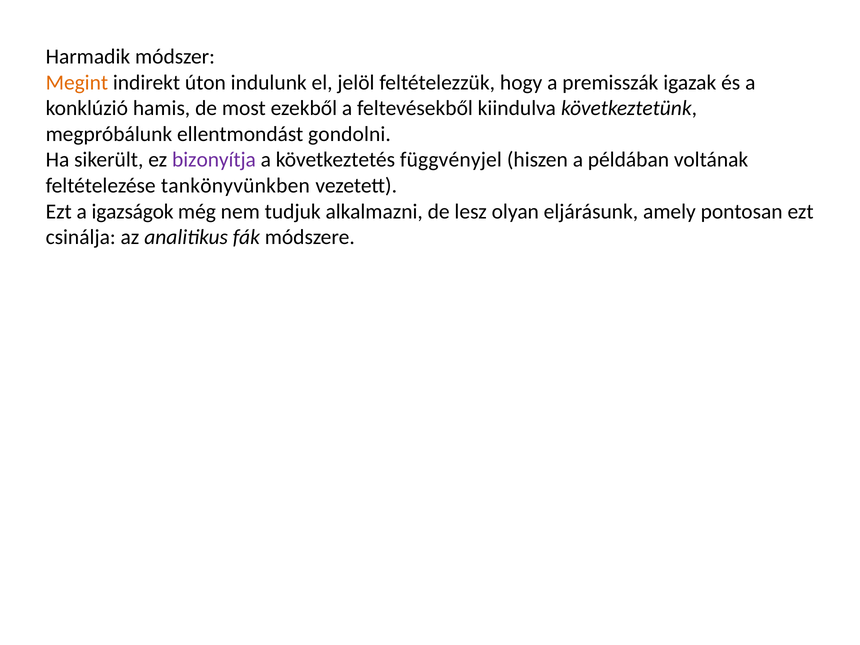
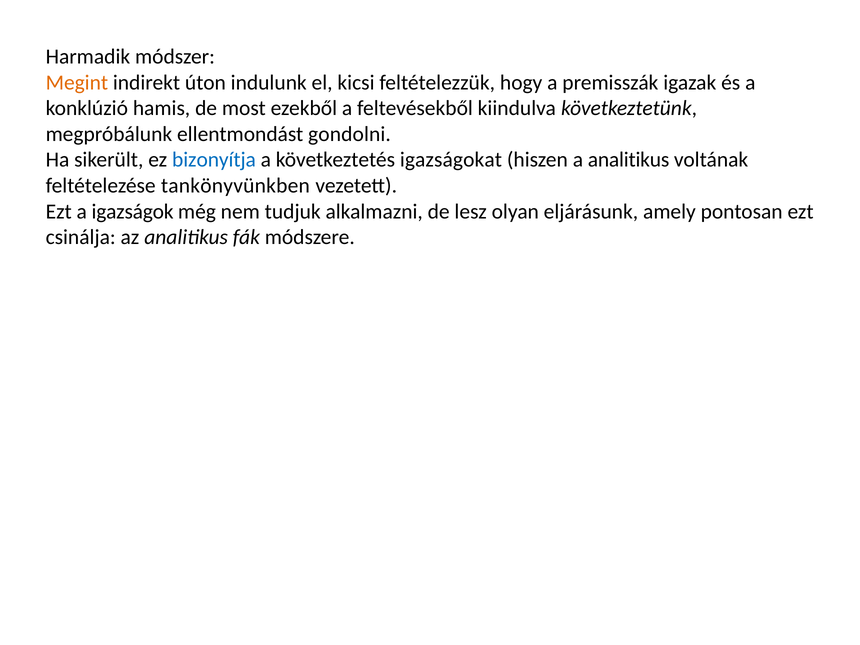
jelöl: jelöl -> kicsi (356, 82)
bizonyítja colour: purple -> blue (214, 160)
függvényjel: függvényjel -> igazságokat (451, 160)
a példában: példában -> analitikus (629, 160)
